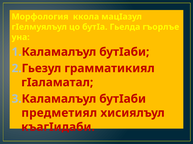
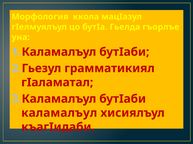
предметиял: предметиял -> каламалъул (59, 113)
